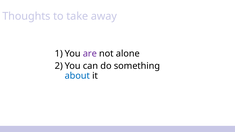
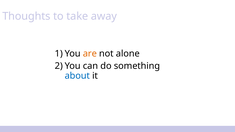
are colour: purple -> orange (90, 54)
